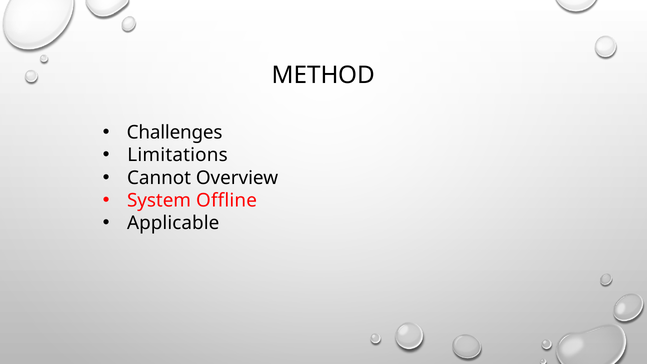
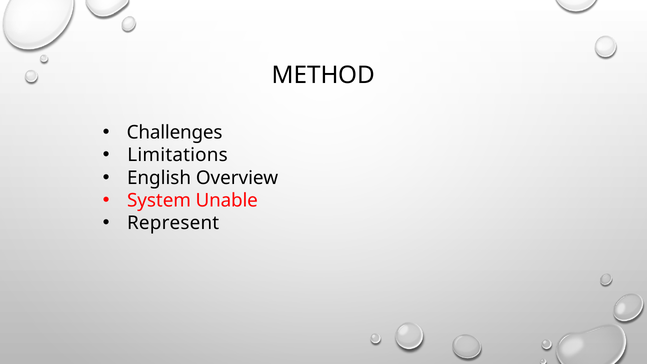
Cannot: Cannot -> English (159, 178)
Offline: Offline -> Unable (227, 201)
Applicable: Applicable -> Represent (173, 223)
